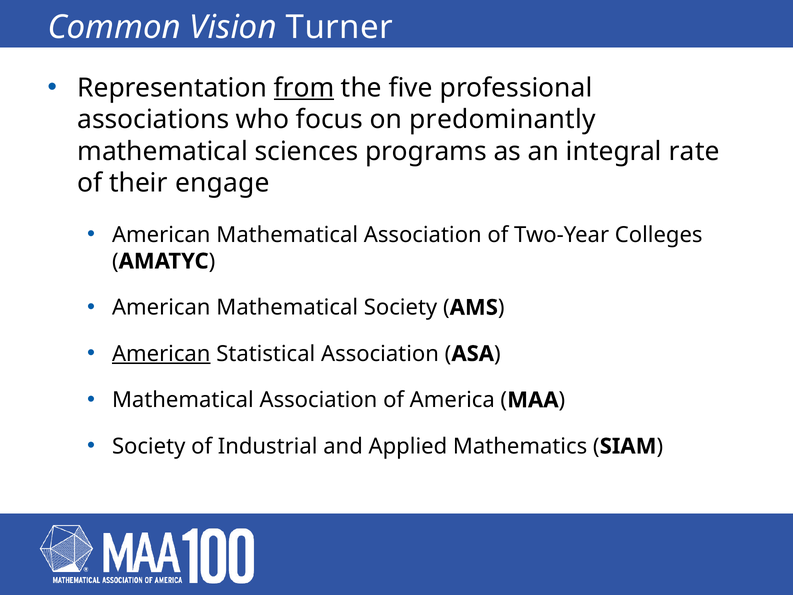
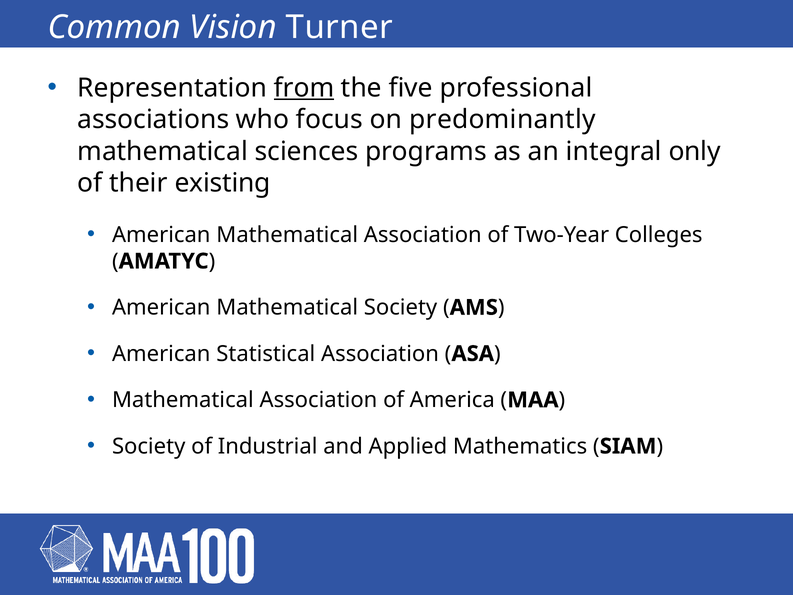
rate: rate -> only (695, 151)
engage: engage -> existing (223, 183)
American underline: present -> none (161, 354)
